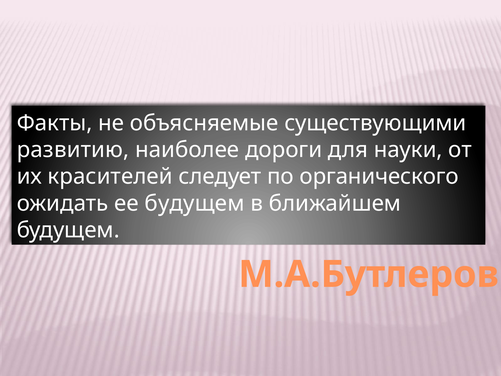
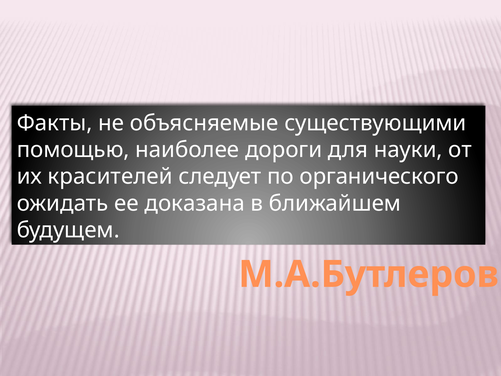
развитию: развитию -> помощью (73, 150)
ее будущем: будущем -> доказана (195, 203)
